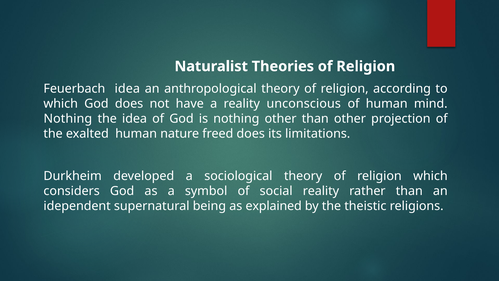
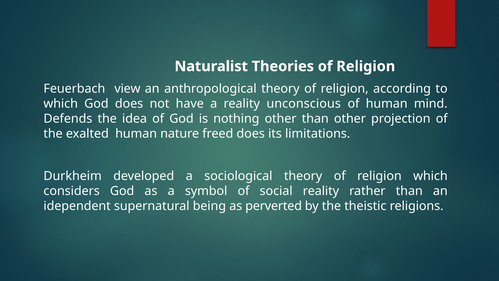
Feuerbach idea: idea -> view (127, 89)
Nothing: Nothing -> Defends (68, 119)
explained: explained -> perverted (274, 206)
